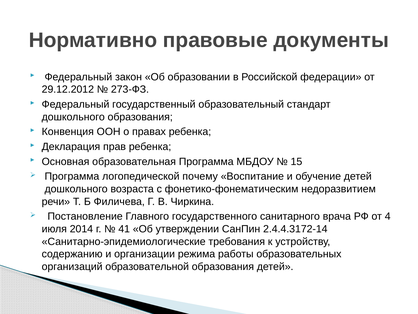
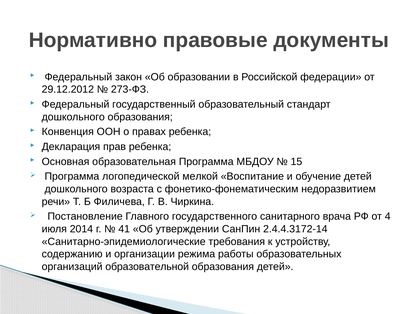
почему: почему -> мелкой (200, 176)
